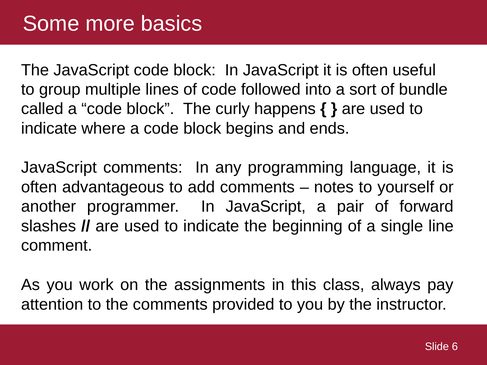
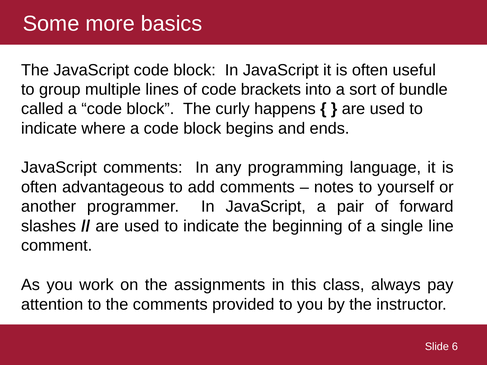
followed: followed -> brackets (271, 90)
